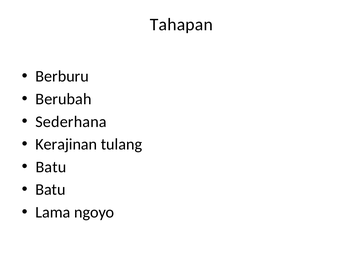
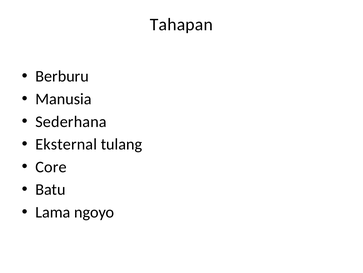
Berubah: Berubah -> Manusia (63, 99)
Kerajinan: Kerajinan -> Eksternal (66, 144)
Batu: Batu -> Core (51, 167)
